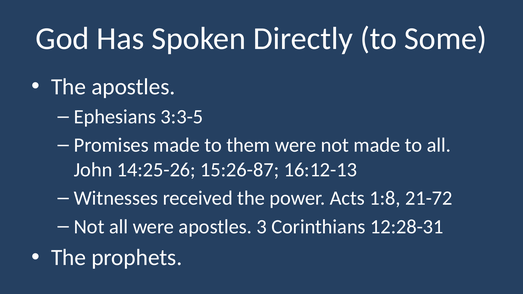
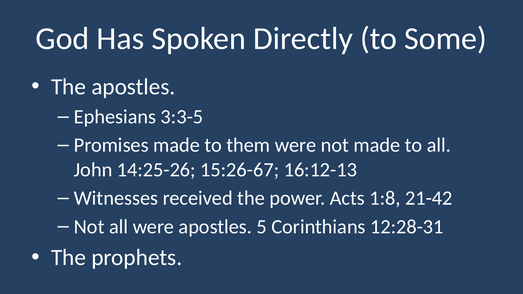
15:26-87: 15:26-87 -> 15:26-67 (240, 170)
21-72: 21-72 -> 21-42 (429, 198)
3: 3 -> 5 (262, 227)
